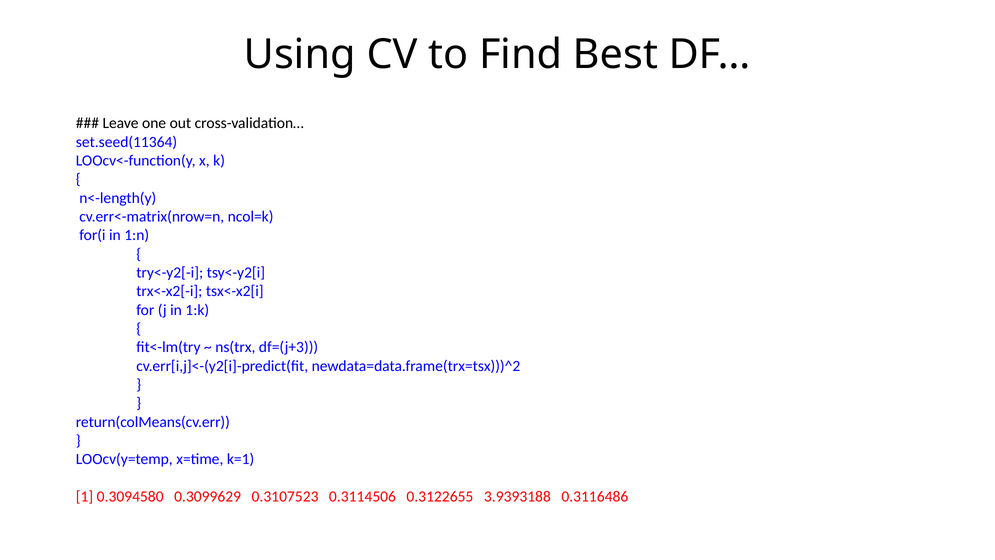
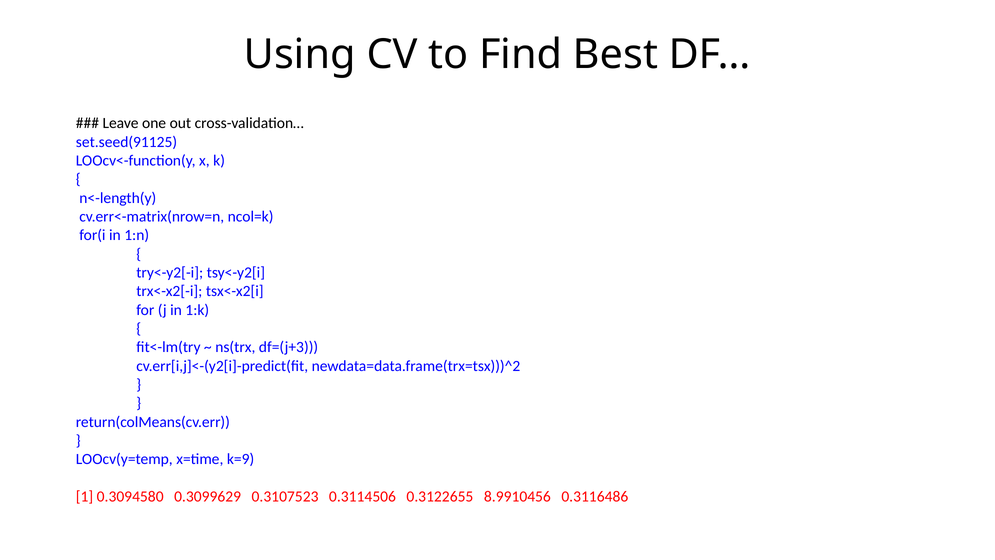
set.seed(11364: set.seed(11364 -> set.seed(91125 (126, 142)
k=1: k=1 -> k=9 (241, 459)
3.9393188: 3.9393188 -> 8.9910456 (517, 496)
